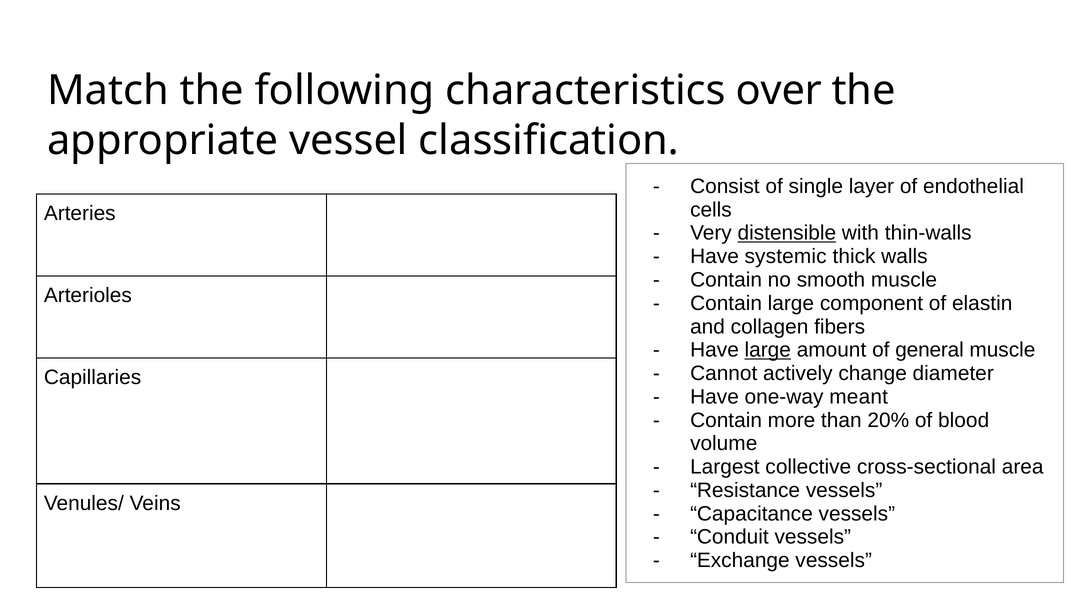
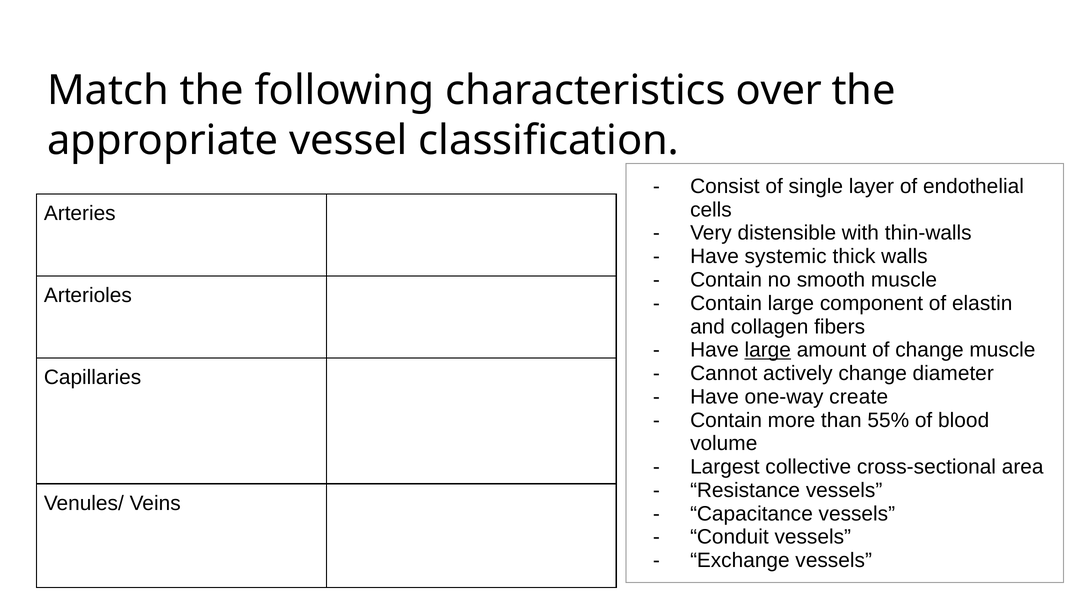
distensible underline: present -> none (787, 233)
of general: general -> change (929, 350)
meant: meant -> create (859, 397)
20%: 20% -> 55% (888, 421)
